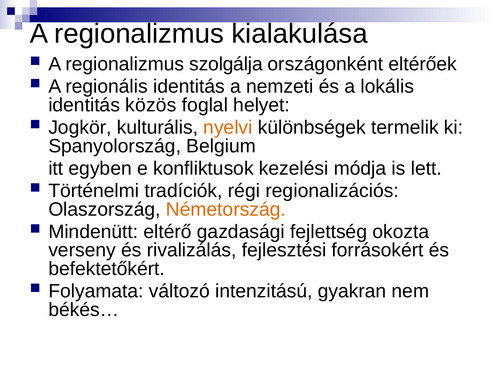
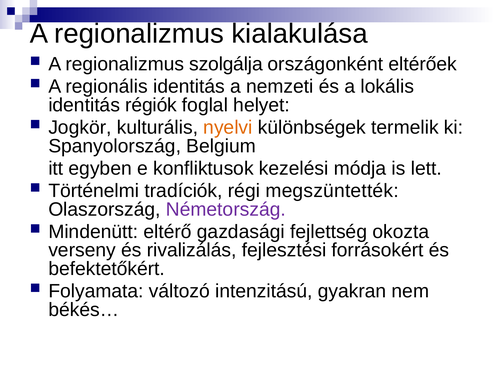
közös: közös -> régiók (151, 105)
regionalizációs: regionalizációs -> megszüntették (332, 191)
Németország colour: orange -> purple (226, 209)
